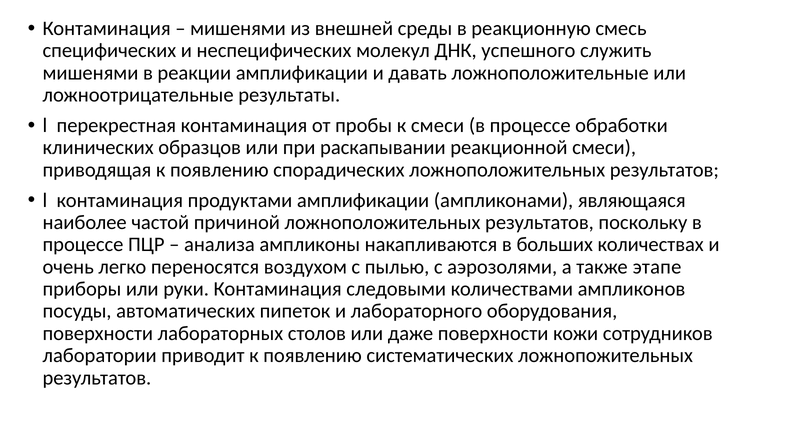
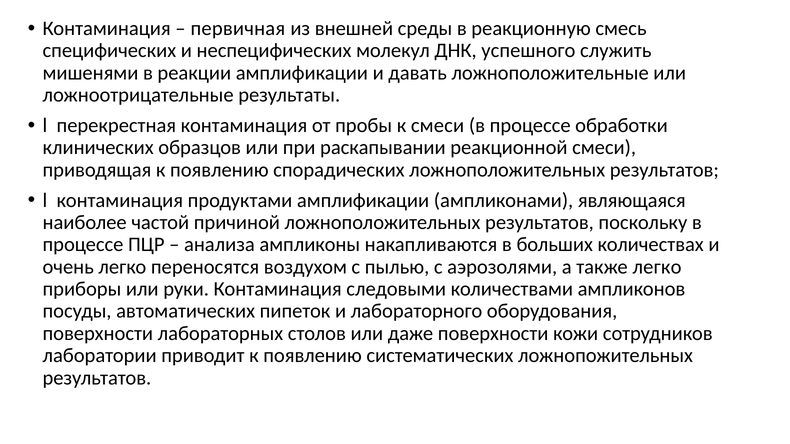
мишенями: мишенями -> первичная (238, 29)
также этапе: этапе -> легко (657, 267)
